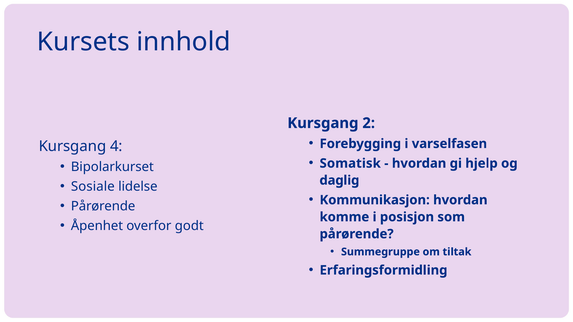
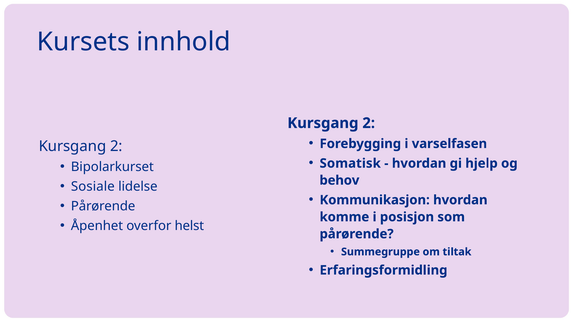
4: 4 -> 2 (116, 146)
daglig: daglig -> behov (339, 181)
godt: godt -> helst (189, 226)
